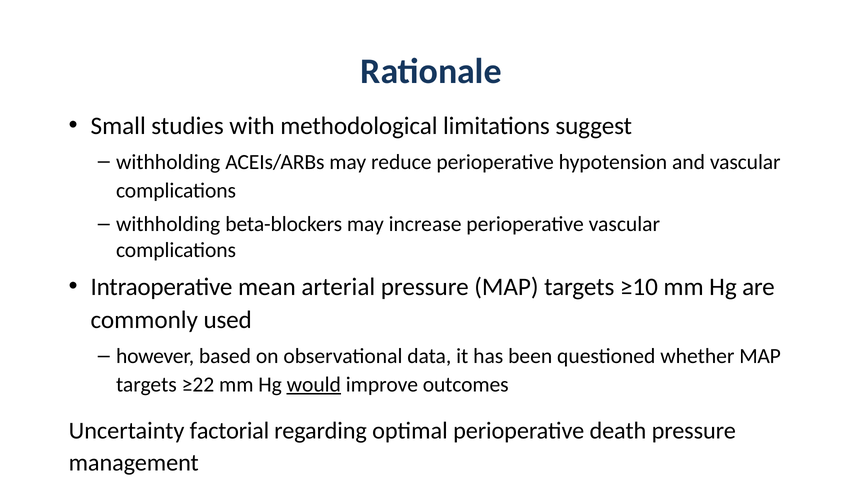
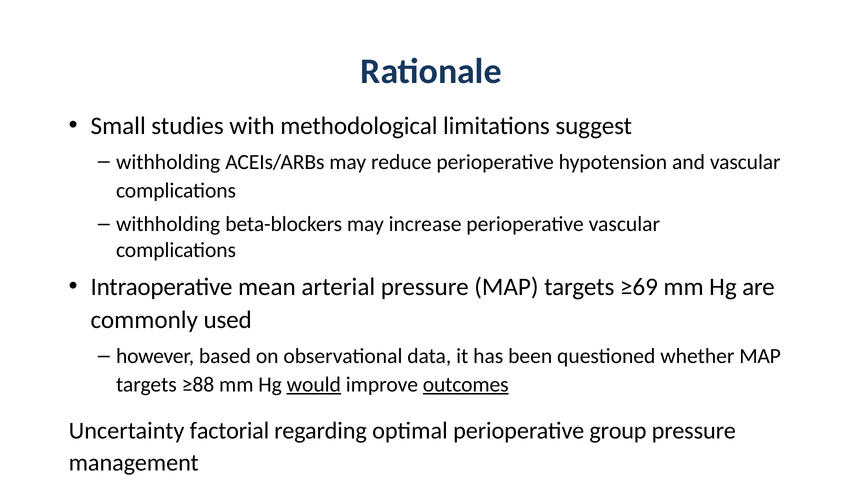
≥10: ≥10 -> ≥69 (639, 287)
≥22: ≥22 -> ≥88 (198, 385)
outcomes underline: none -> present (466, 385)
death: death -> group (618, 431)
